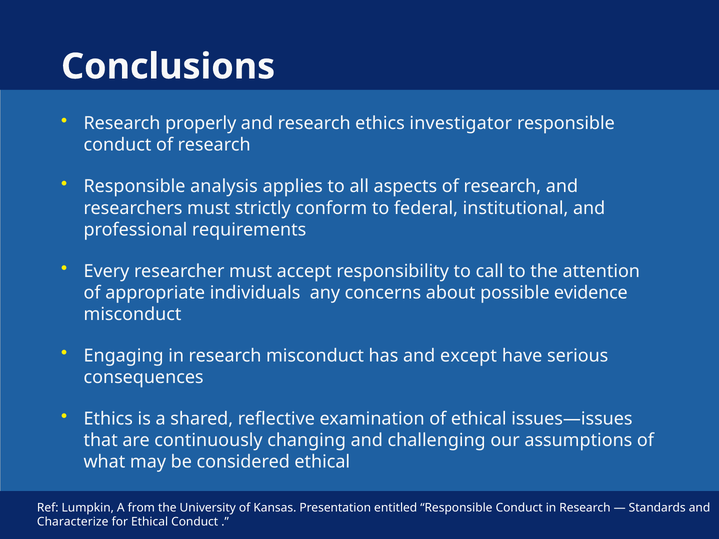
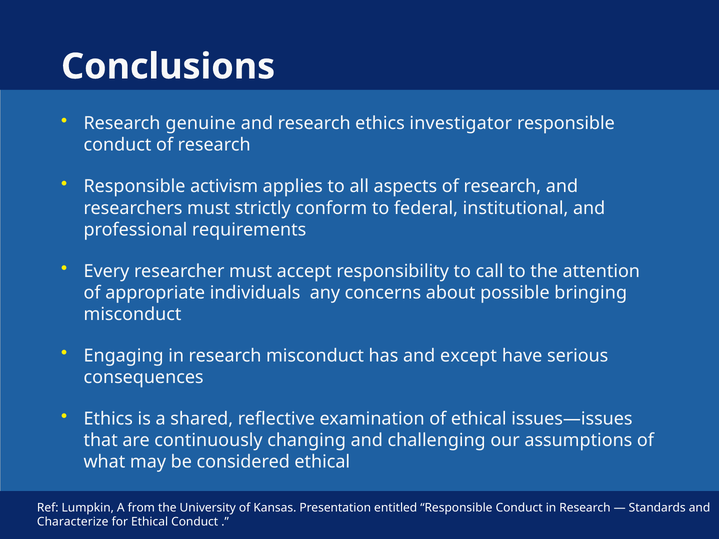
properly: properly -> genuine (201, 123)
analysis: analysis -> activism (224, 187)
evidence: evidence -> bringing (591, 293)
